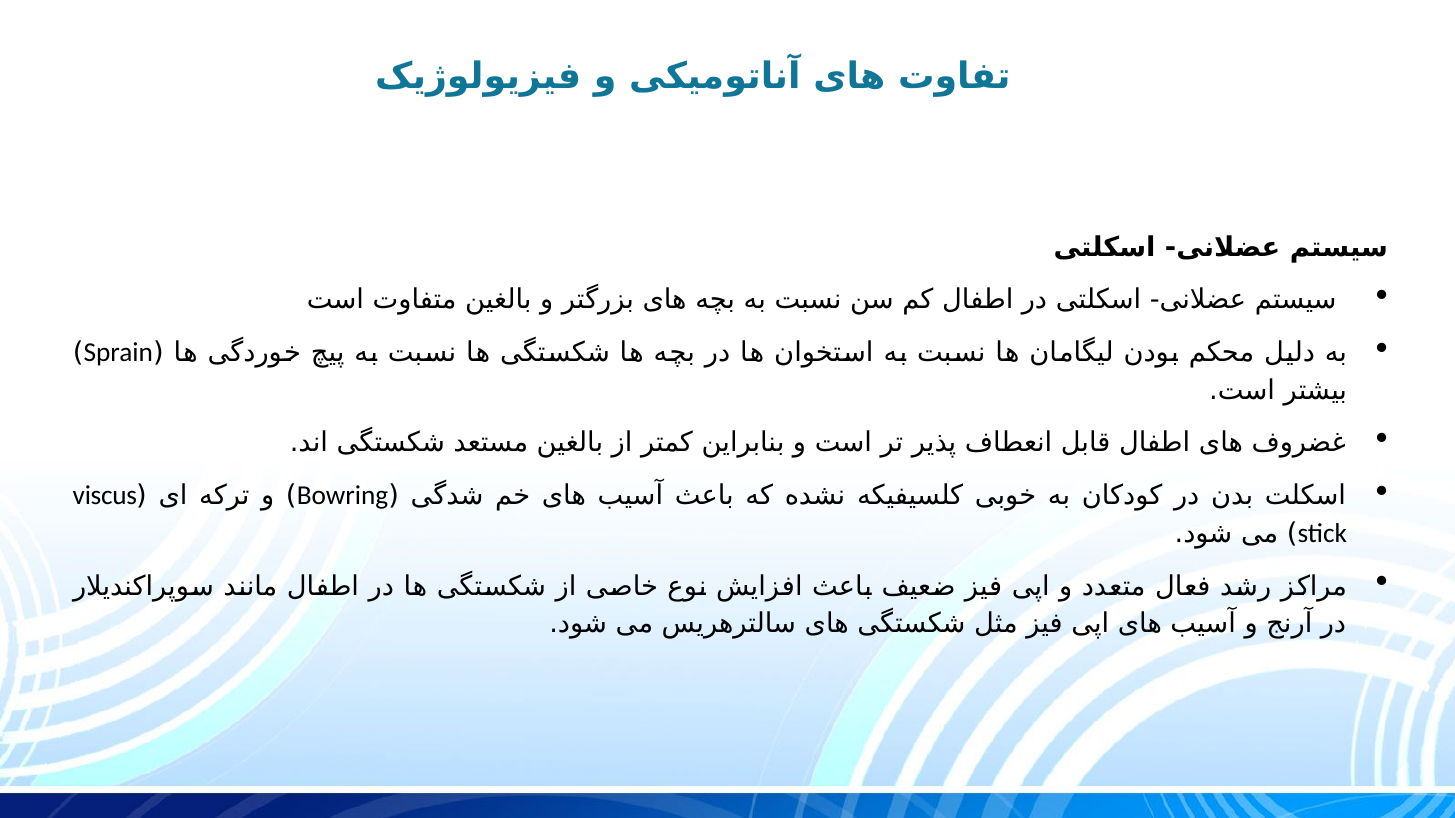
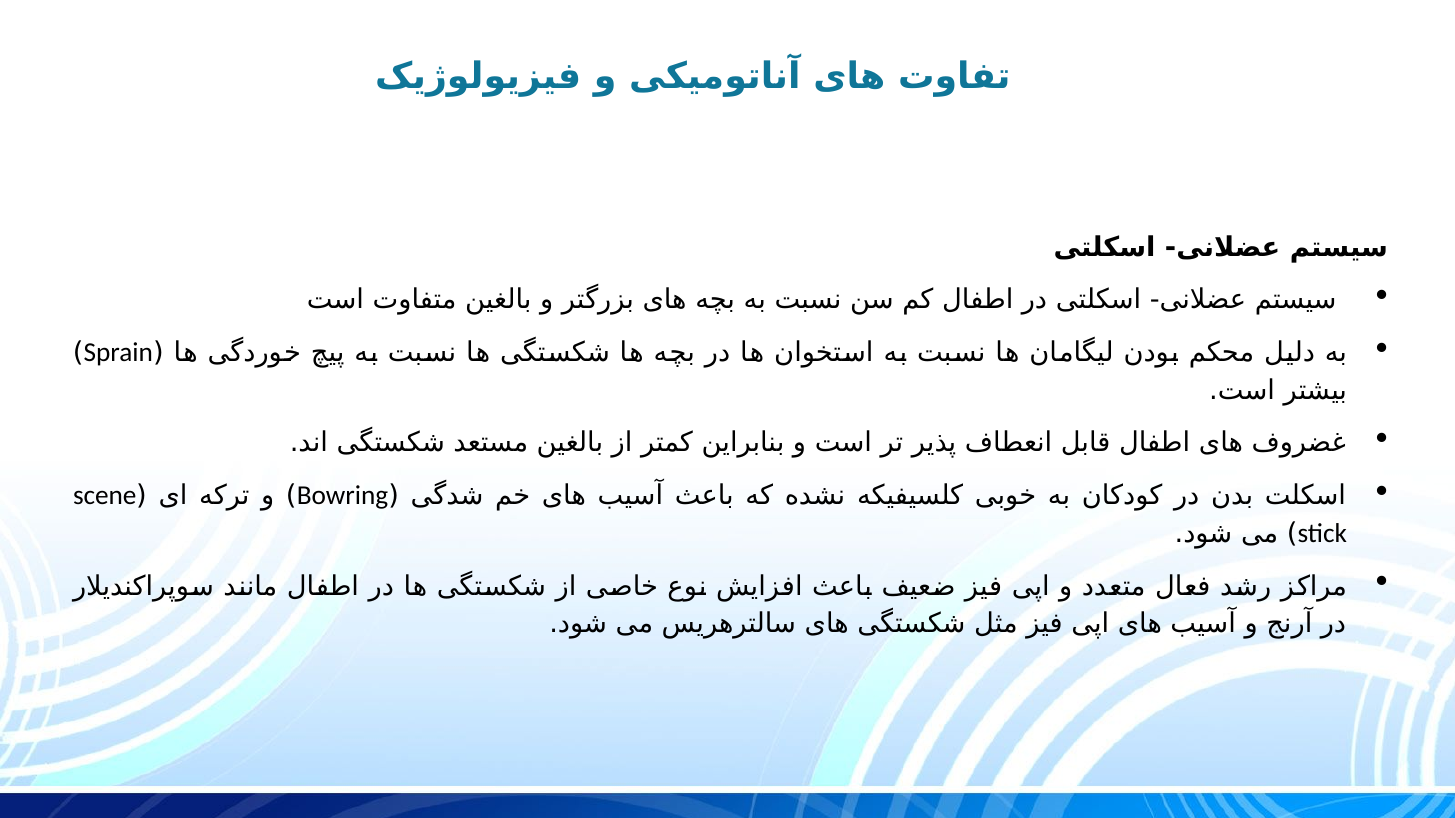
viscus: viscus -> scene (105, 496)
